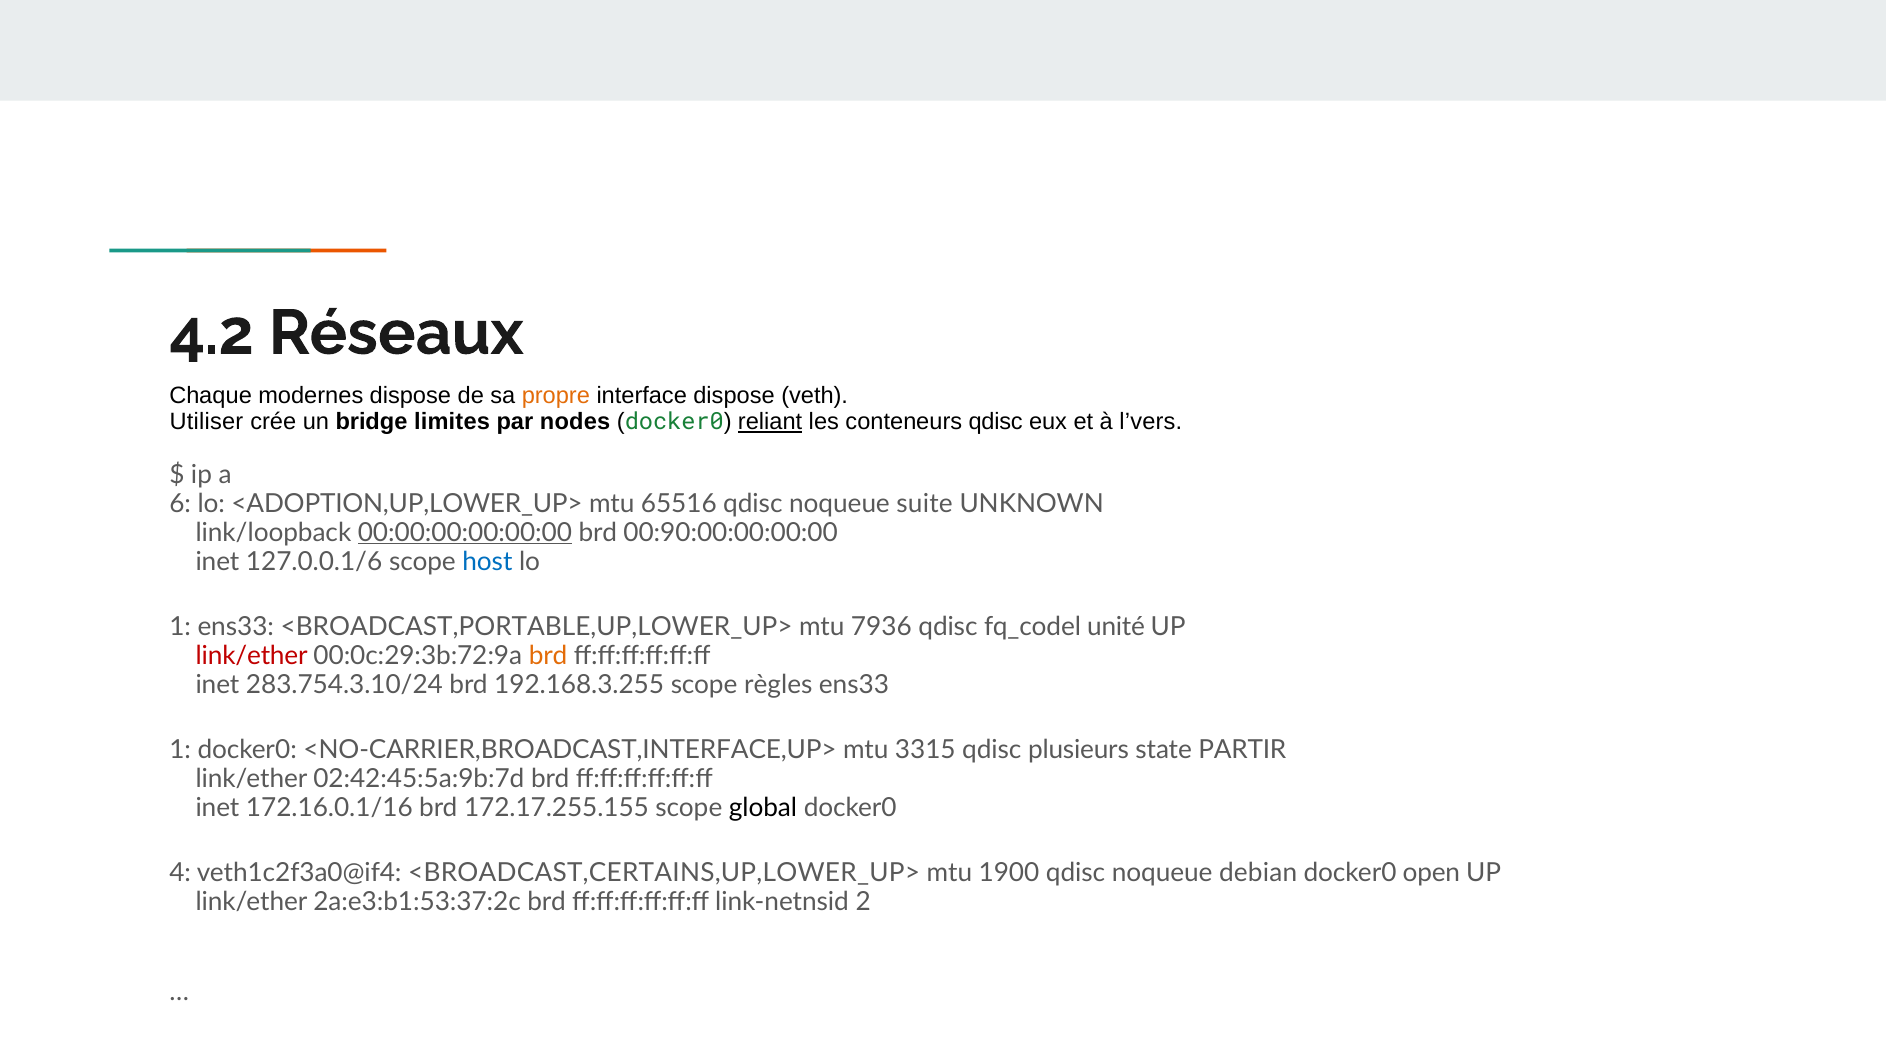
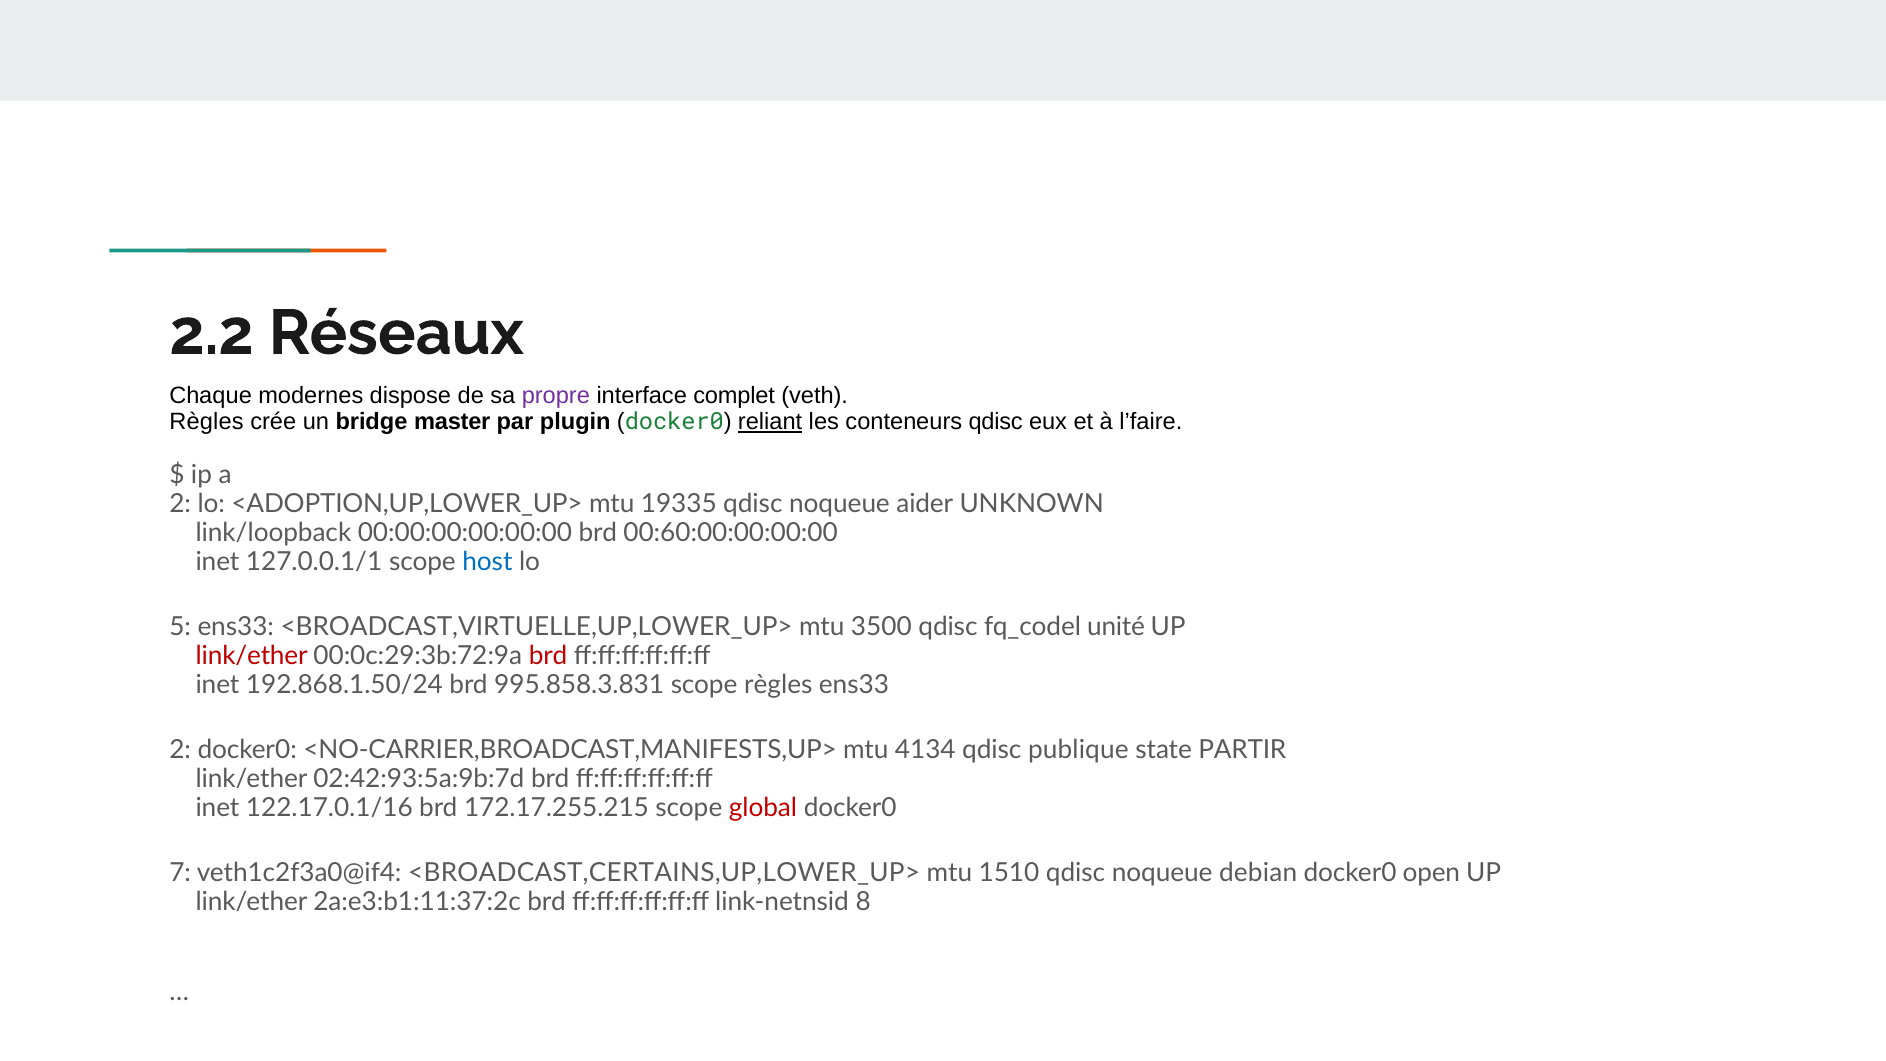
4.2: 4.2 -> 2.2 (212, 333)
propre colour: orange -> purple (556, 396)
interface dispose: dispose -> complet (734, 396)
Utiliser: Utiliser -> Règles (206, 422)
limites: limites -> master (452, 422)
nodes: nodes -> plugin (575, 422)
l’vers: l’vers -> l’faire (1151, 422)
6: 6 -> 2 (180, 503)
65516: 65516 -> 19335 (679, 503)
suite: suite -> aider (925, 503)
00:00:00:00:00:00 underline: present -> none (465, 532)
00:90:00:00:00:00: 00:90:00:00:00:00 -> 00:60:00:00:00:00 (731, 532)
127.0.0.1/6: 127.0.0.1/6 -> 127.0.0.1/1 (314, 561)
1: 1 -> 5 (180, 626)
<BROADCAST,PORTABLE,UP,LOWER_UP>: <BROADCAST,PORTABLE,UP,LOWER_UP> -> <BROADCAST,VIRTUELLE,UP,LOWER_UP> (537, 626)
7936: 7936 -> 3500 (881, 626)
brd colour: orange -> red (548, 655)
283.754.3.10/24: 283.754.3.10/24 -> 192.868.1.50/24 (344, 684)
192.168.3.255: 192.168.3.255 -> 995.858.3.831 (579, 684)
1: 1 -> 2 (180, 749)
<NO-CARRIER,BROADCAST,INTERFACE,UP>: <NO-CARRIER,BROADCAST,INTERFACE,UP> -> <NO-CARRIER,BROADCAST,MANIFESTS,UP> (570, 749)
3315: 3315 -> 4134 (925, 749)
plusieurs: plusieurs -> publique (1078, 749)
02:42:45:5a:9b:7d: 02:42:45:5a:9b:7d -> 02:42:93:5a:9b:7d (419, 778)
172.16.0.1/16: 172.16.0.1/16 -> 122.17.0.1/16 (329, 807)
172.17.255.155: 172.17.255.155 -> 172.17.255.215 (556, 807)
global colour: black -> red (763, 807)
4: 4 -> 7 (180, 872)
1900: 1900 -> 1510 (1009, 872)
2a:e3:b1:53:37:2c: 2a:e3:b1:53:37:2c -> 2a:e3:b1:11:37:2c (417, 901)
2: 2 -> 8 (863, 901)
